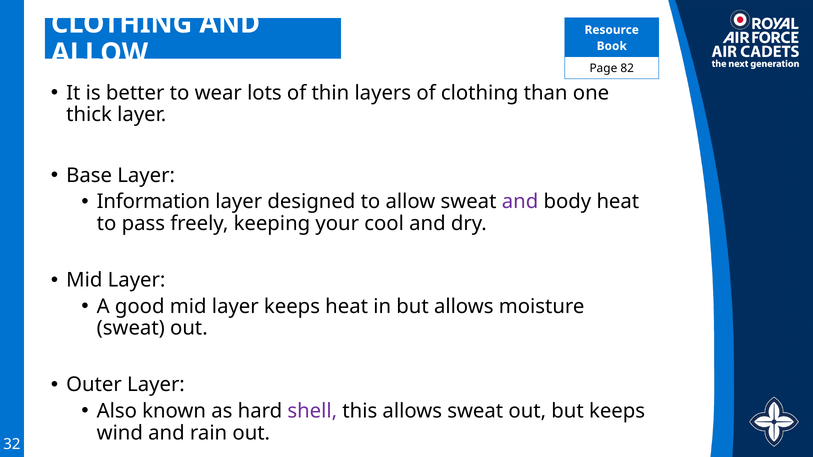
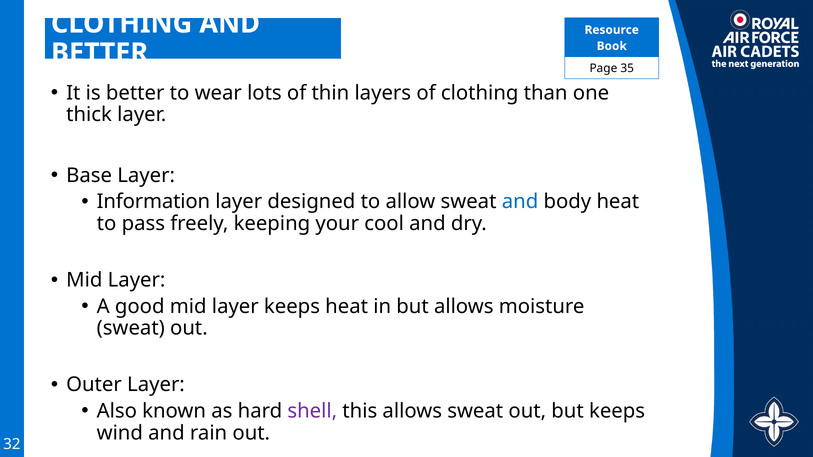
ALLOW: ALLOW -> BETTER (100, 53)
82: 82 -> 35 (627, 68)
and colour: purple -> blue (520, 202)
